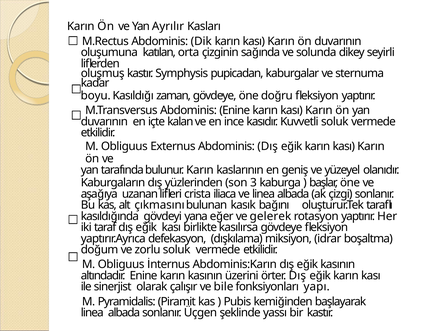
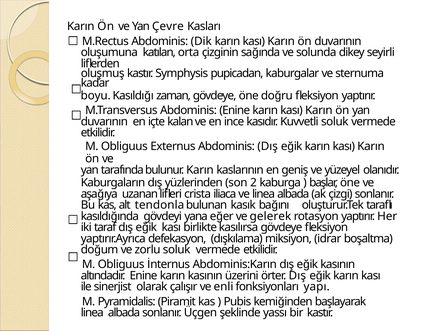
Ayrılır: Ayrılır -> Çevre (168, 26)
3: 3 -> 2 (253, 183)
çıkmasını: çıkmasını -> tendonla (159, 205)
bile: bile -> enli (224, 287)
